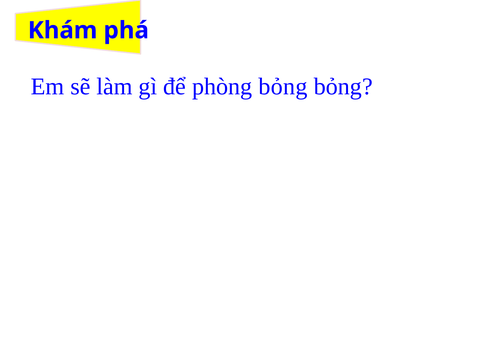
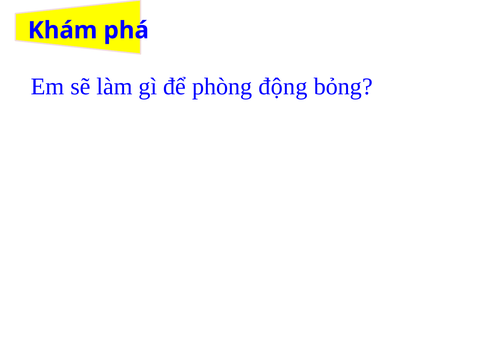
phòng bỏng: bỏng -> động (283, 87)
